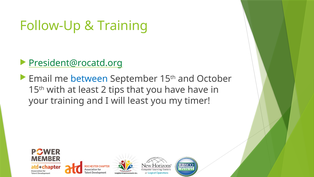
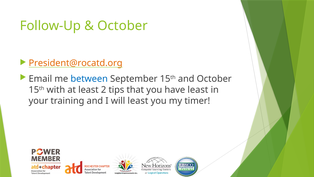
Training: Training -> October (123, 26)
President@rocatd.org colour: green -> orange (76, 63)
have have: have -> least (198, 90)
